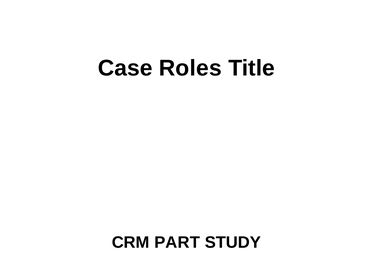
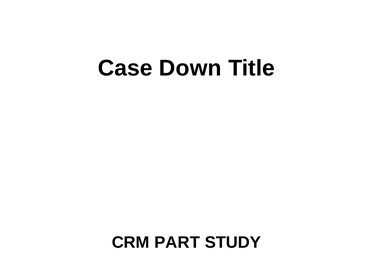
Roles: Roles -> Down (190, 68)
